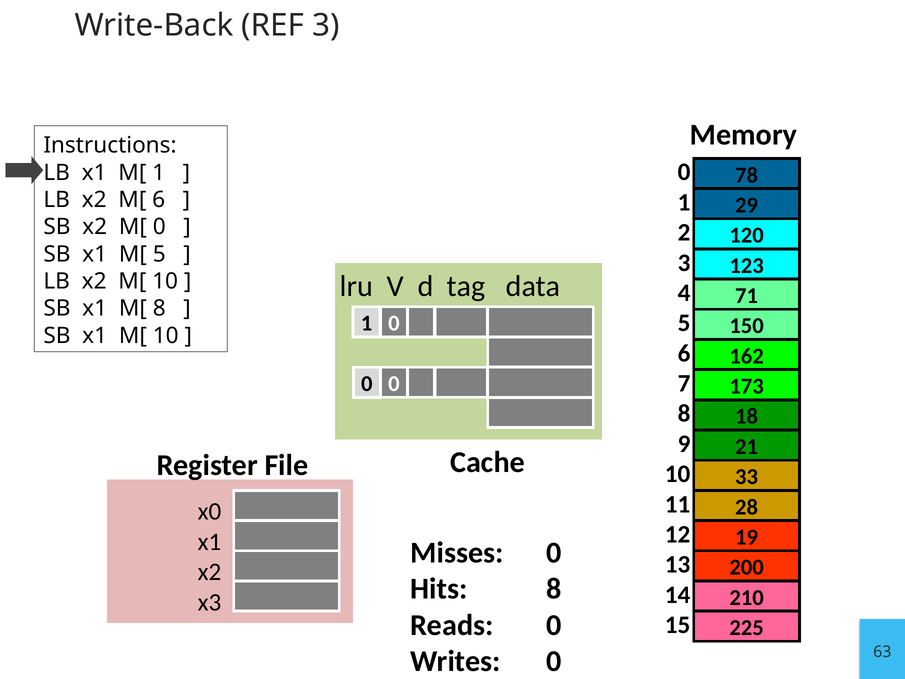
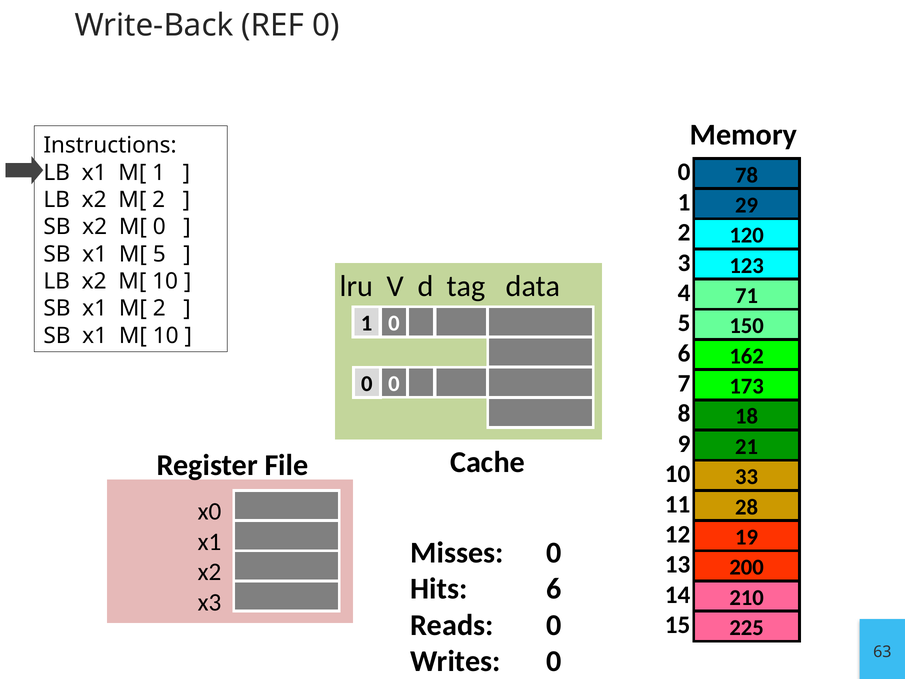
REF 3: 3 -> 0 (326, 26)
6: 6 -> 2 (159, 200)
8: 8 -> 2 (159, 308)
Hits 8: 8 -> 6 (554, 589)
